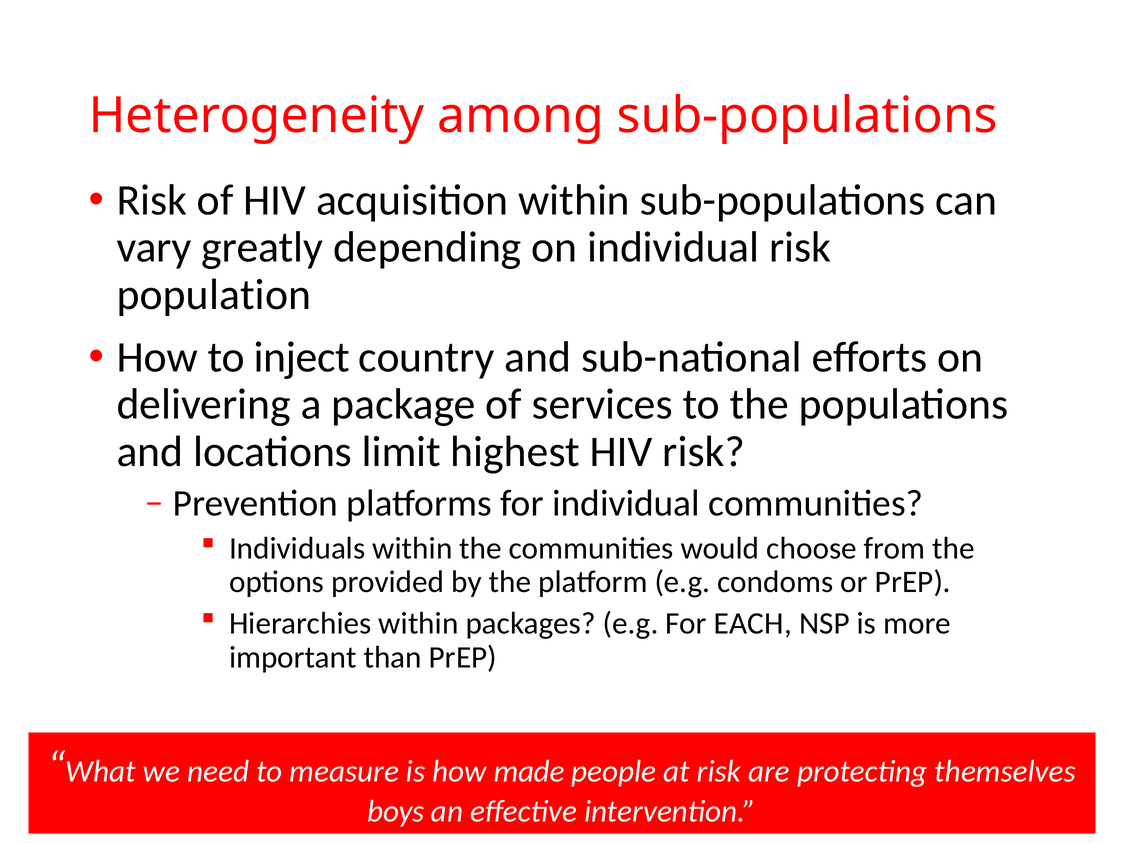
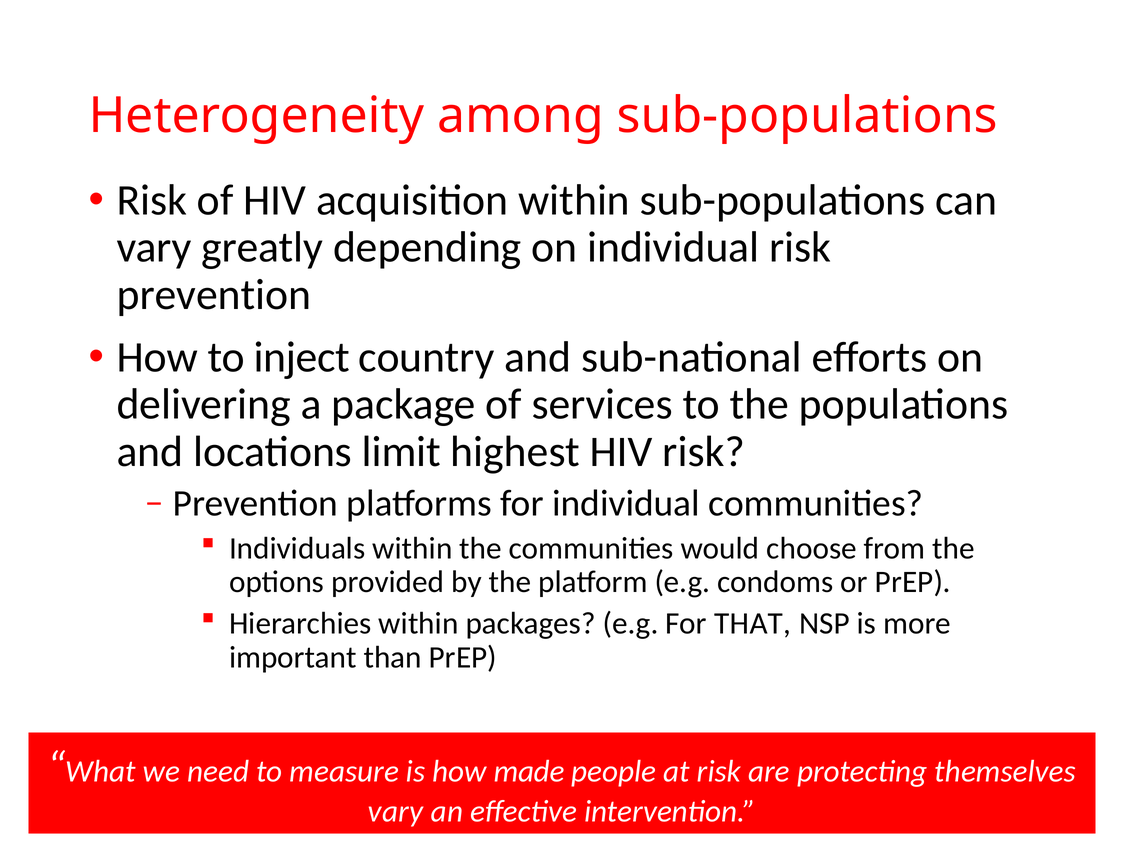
population: population -> prevention (214, 295)
EACH: EACH -> THAT (753, 624)
boys: boys -> vary (396, 812)
